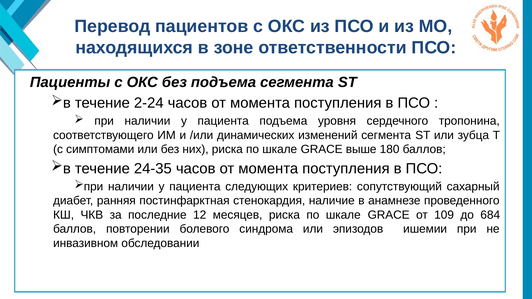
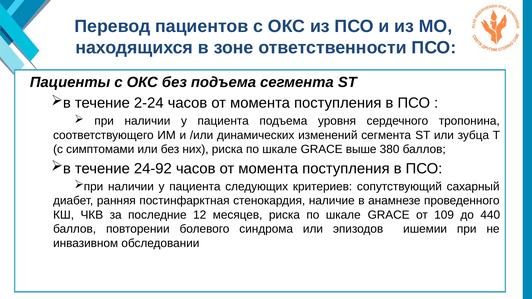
180: 180 -> 380 (390, 150)
24-35: 24-35 -> 24-92 (153, 169)
684: 684 -> 440 (490, 215)
